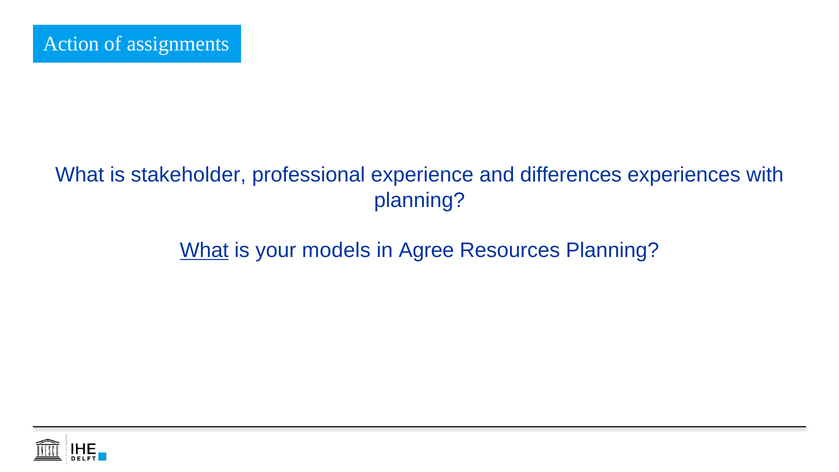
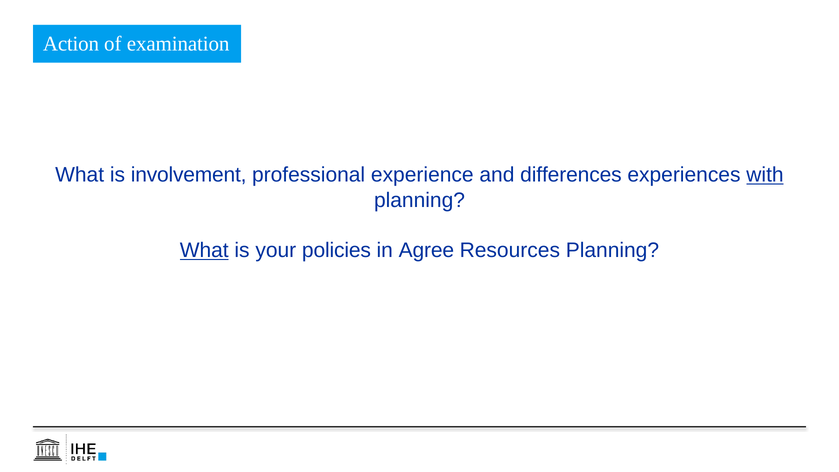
assignments: assignments -> examination (178, 44)
stakeholder: stakeholder -> involvement (189, 175)
with underline: none -> present (765, 175)
models: models -> policies (336, 251)
